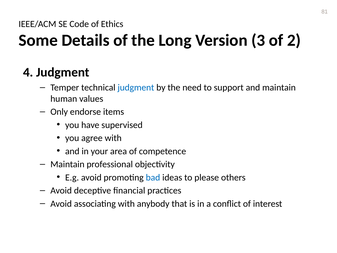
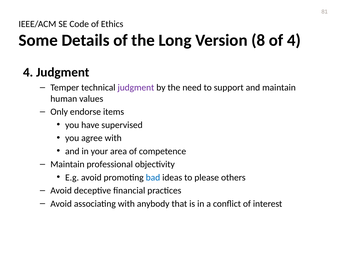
3: 3 -> 8 (258, 40)
of 2: 2 -> 4 (294, 40)
judgment colour: blue -> purple (136, 87)
